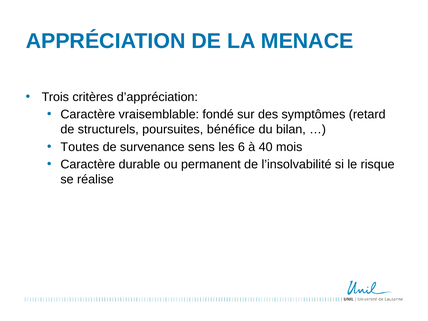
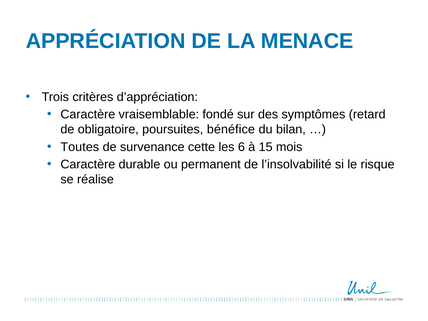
structurels: structurels -> obligatoire (108, 129)
sens: sens -> cette (202, 147)
40: 40 -> 15 (266, 147)
